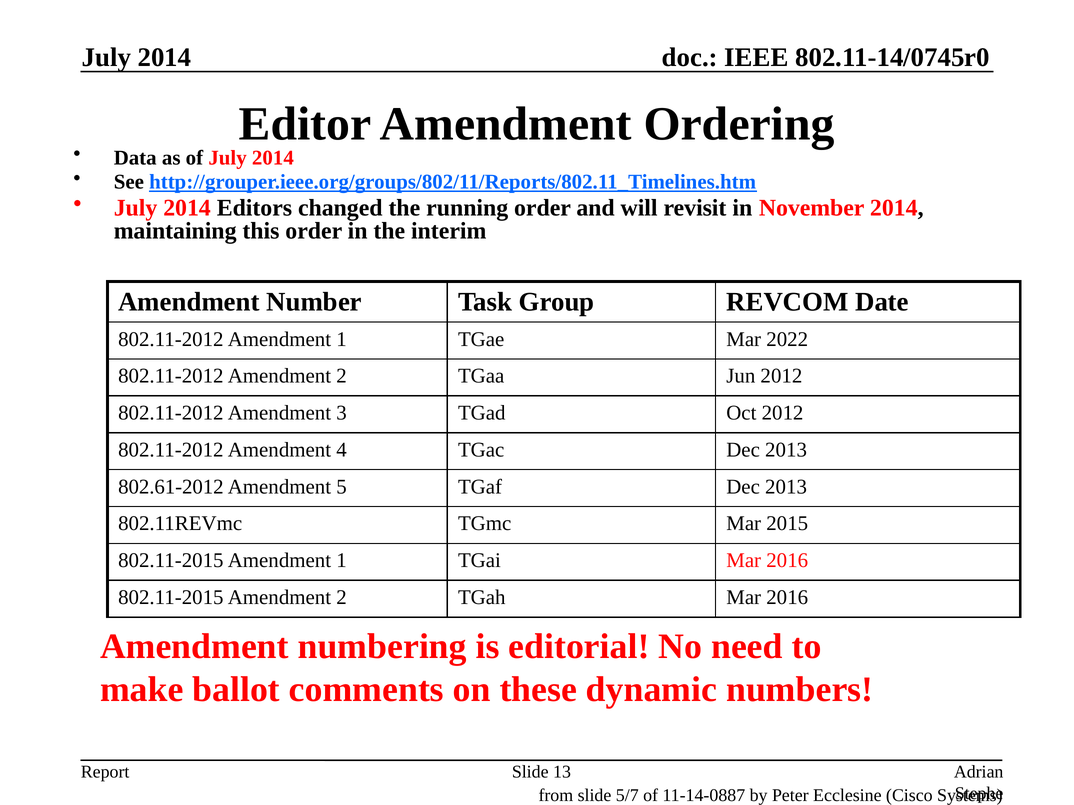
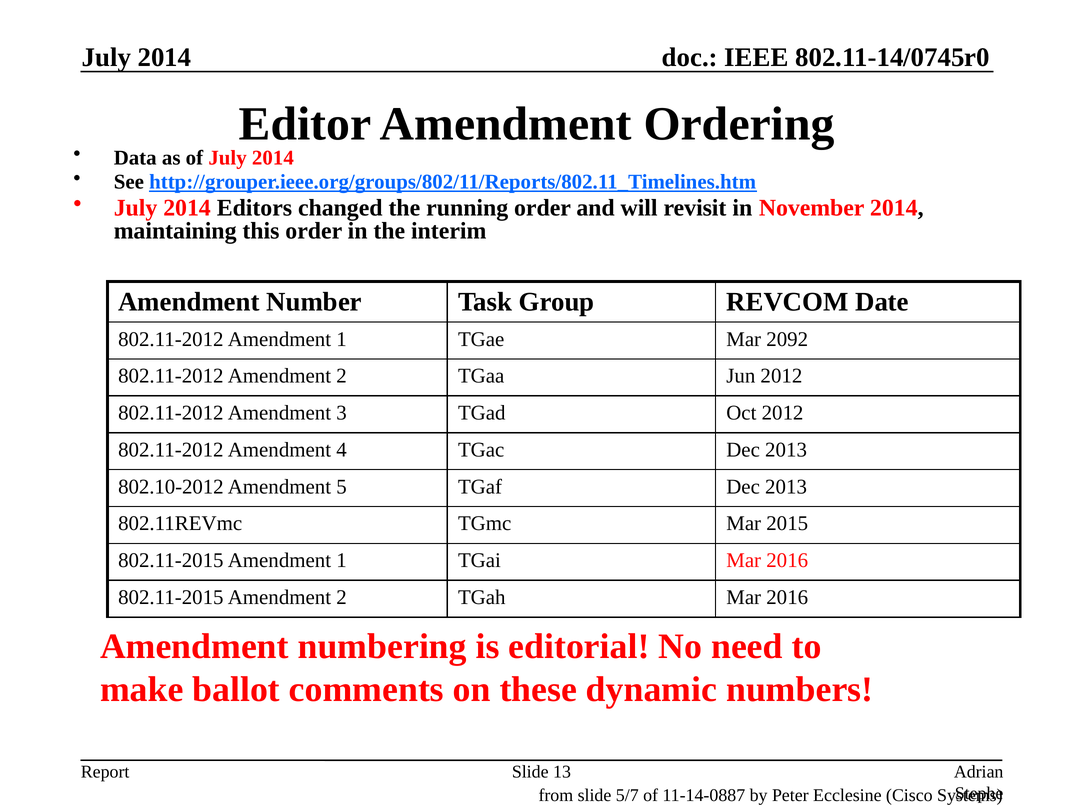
2022: 2022 -> 2092 (787, 339)
802.61-2012: 802.61-2012 -> 802.10-2012 (171, 487)
